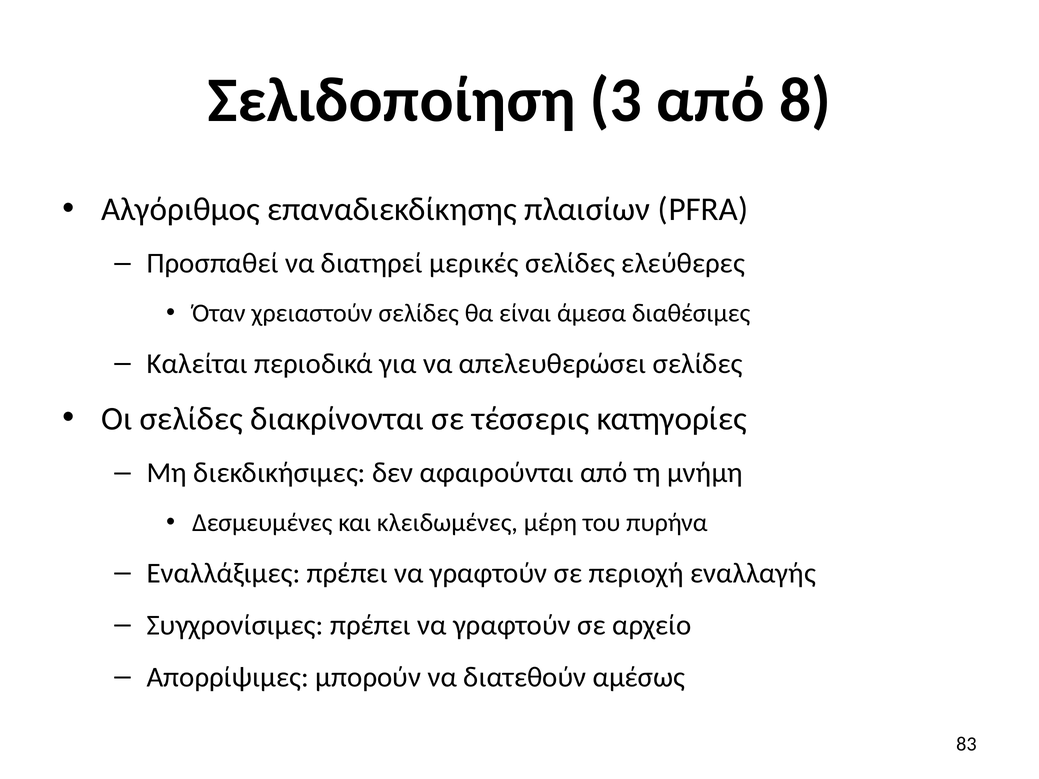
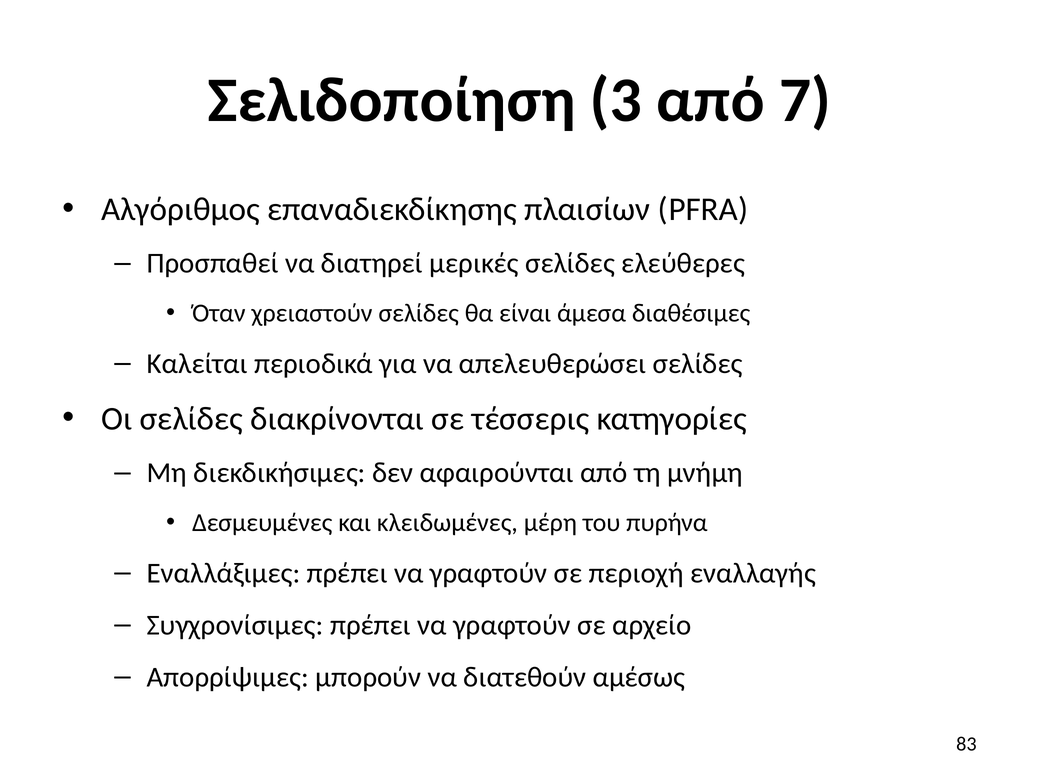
8: 8 -> 7 (805, 101)
